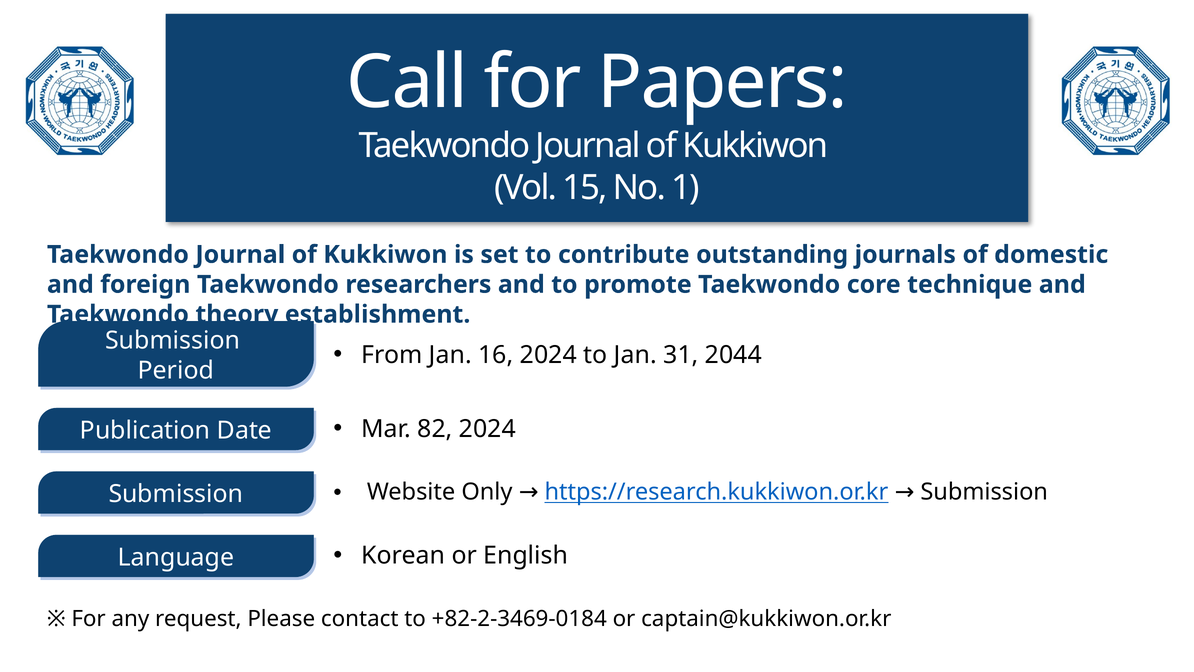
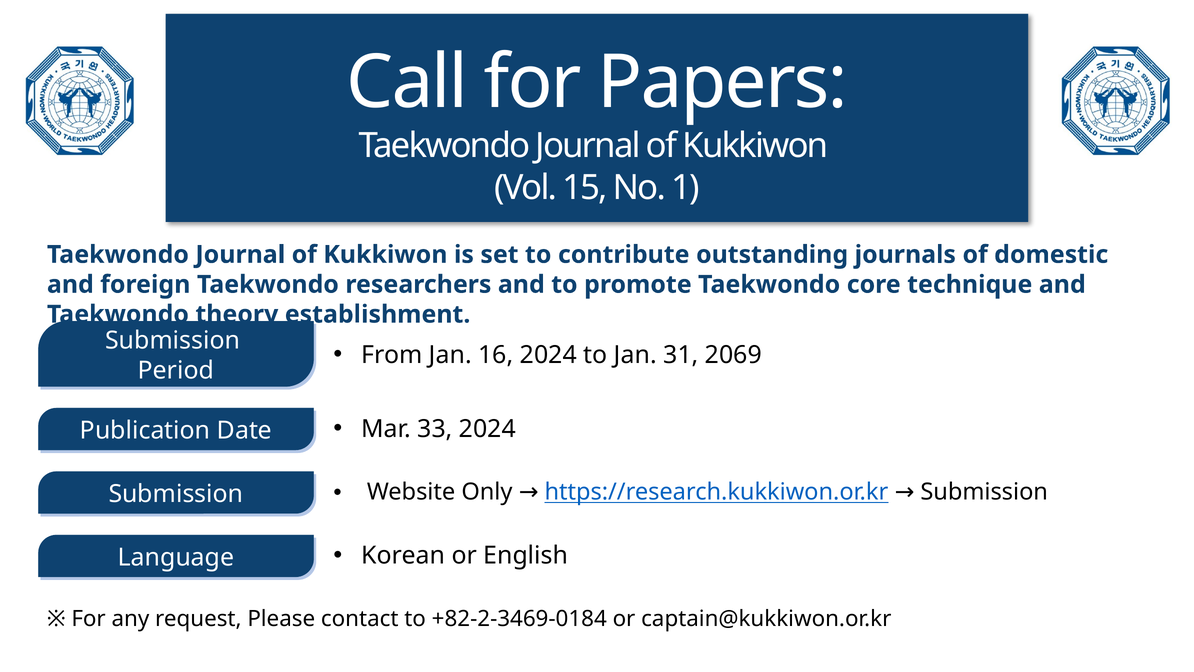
2044: 2044 -> 2069 (733, 355)
82: 82 -> 33 (435, 429)
